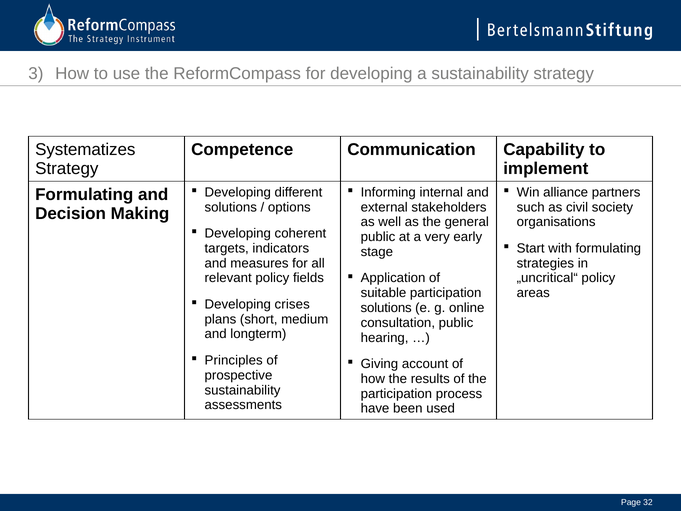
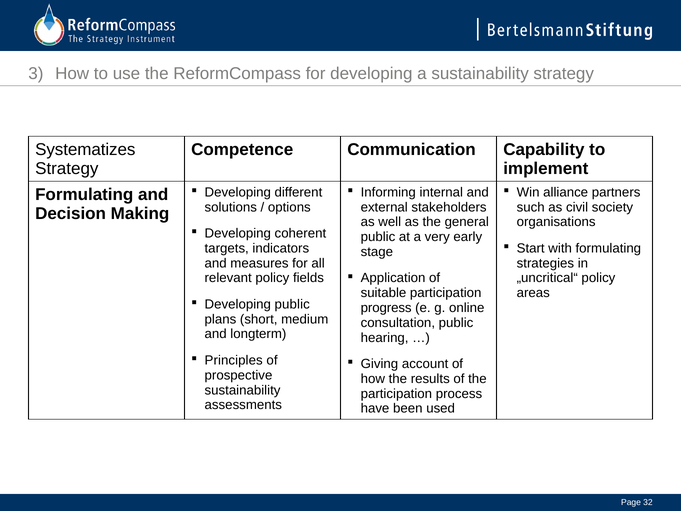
Developing crises: crises -> public (292, 304)
solutions: solutions -> progress (386, 308)
